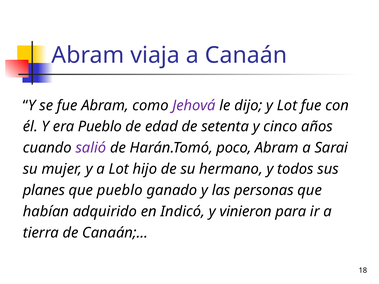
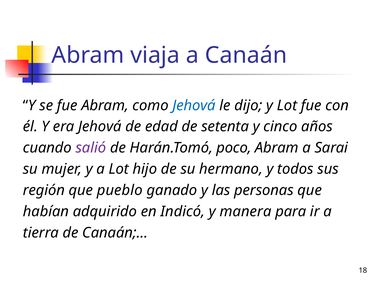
Jehová colour: purple -> blue (194, 105)
era Pueblo: Pueblo -> Jehová (100, 127)
planes: planes -> región (44, 190)
vinieron: vinieron -> manera (246, 212)
